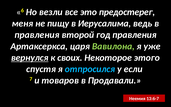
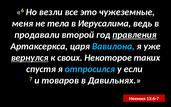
предостерег: предостерег -> чужеземные (127, 12)
пищу: пищу -> тела (58, 23)
правления: правления -> продавали (37, 35)
правления underline: none -> present (134, 35)
Вавилона colour: light green -> light blue (113, 46)
этого: этого -> таких (147, 58)
Продавали: Продавали -> Давильнях (115, 80)
